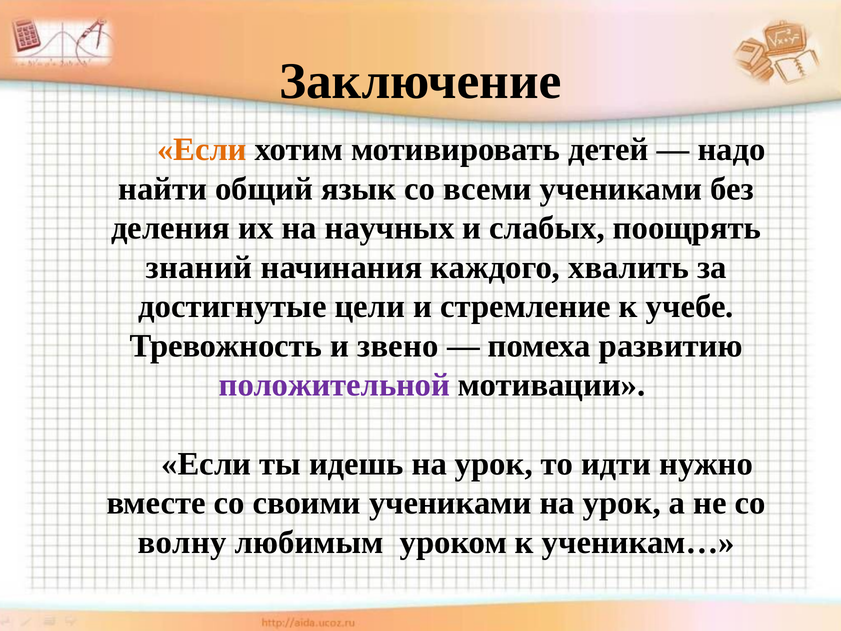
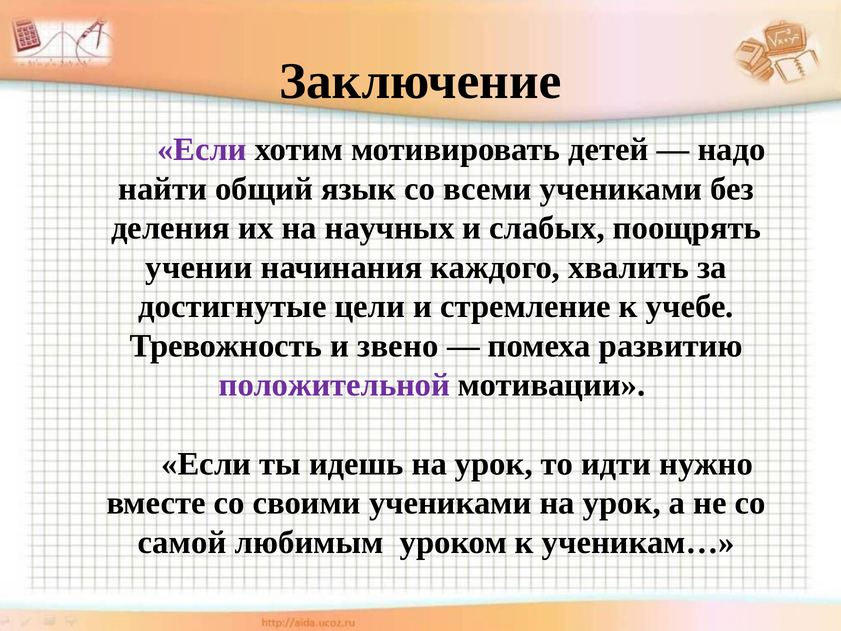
Если colour: orange -> purple (202, 149)
знаний: знаний -> учении (199, 267)
волну: волну -> самой (182, 542)
